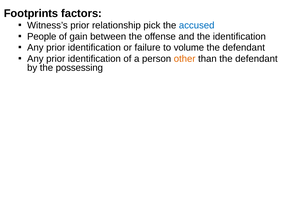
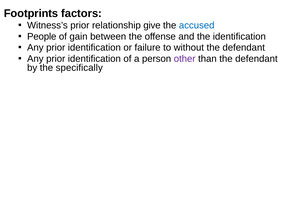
pick: pick -> give (152, 25)
volume: volume -> without (189, 47)
other colour: orange -> purple (185, 59)
possessing: possessing -> specifically (79, 68)
